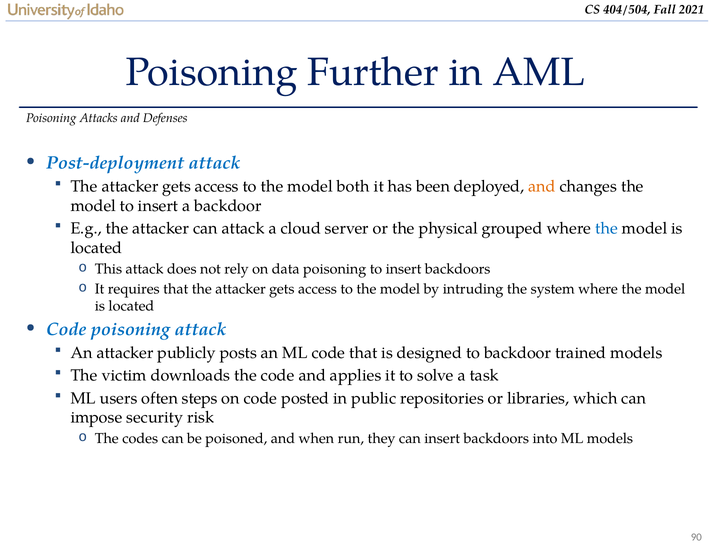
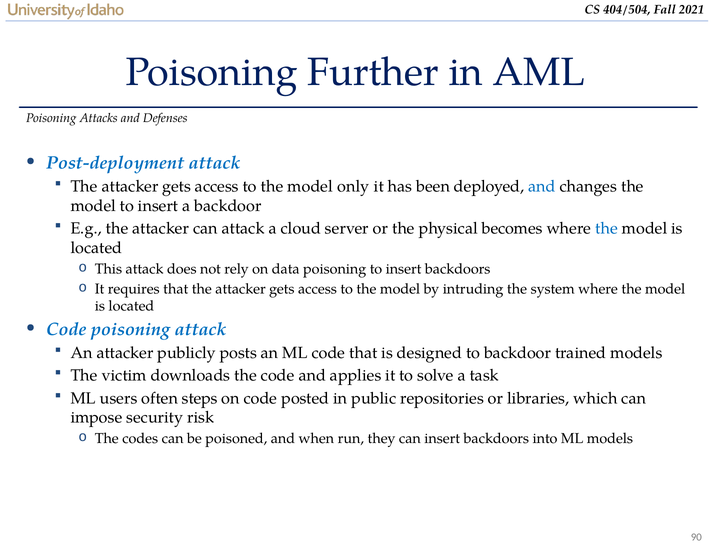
both: both -> only (353, 187)
and colour: orange -> blue (542, 187)
grouped: grouped -> becomes (512, 229)
